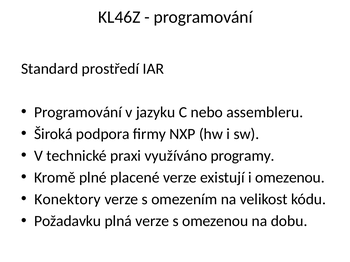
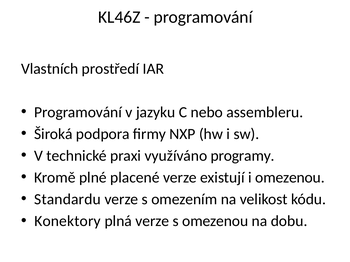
Standard: Standard -> Vlastních (50, 69)
Konektory: Konektory -> Standardu (68, 200)
Požadavku: Požadavku -> Konektory (68, 221)
